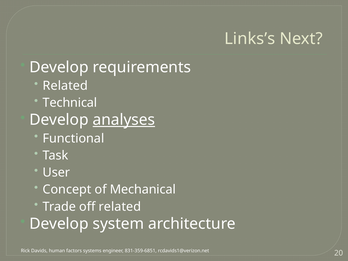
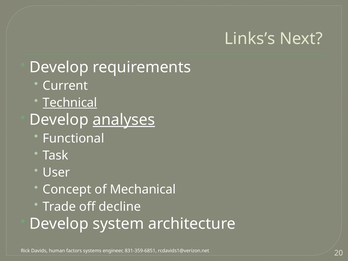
Related: Related -> Current (65, 86)
Technical underline: none -> present (70, 103)
off related: related -> decline (120, 207)
